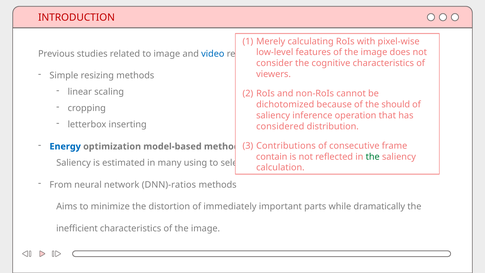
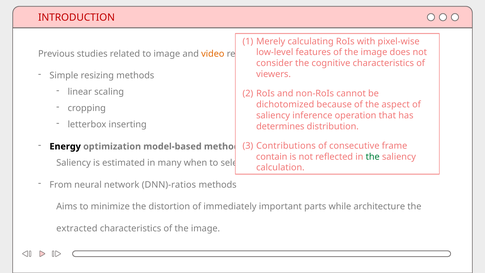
video colour: blue -> orange (213, 54)
should: should -> aspect (396, 104)
considered: considered -> determines (280, 126)
Energy colour: blue -> black (65, 146)
using: using -> when (195, 163)
dramatically: dramatically -> architecture (379, 206)
inefficient: inefficient -> extracted (77, 228)
